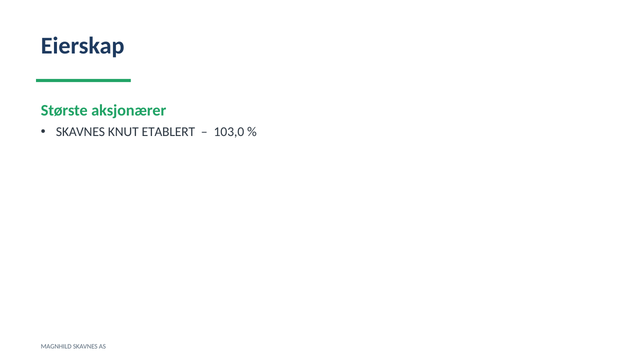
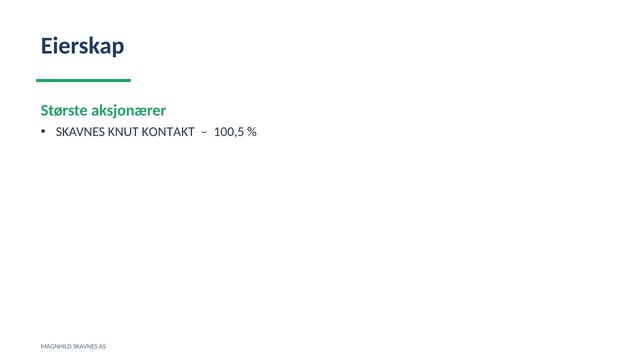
ETABLERT: ETABLERT -> KONTAKT (168, 132)
103,0: 103,0 -> 100,5 (229, 132)
